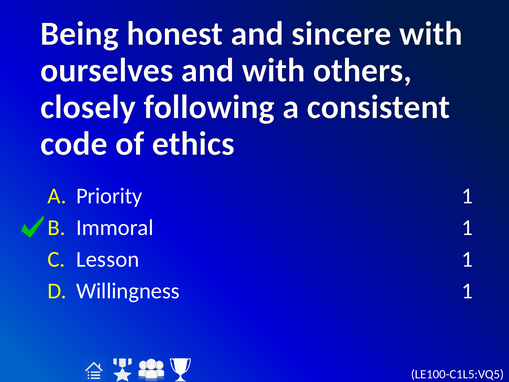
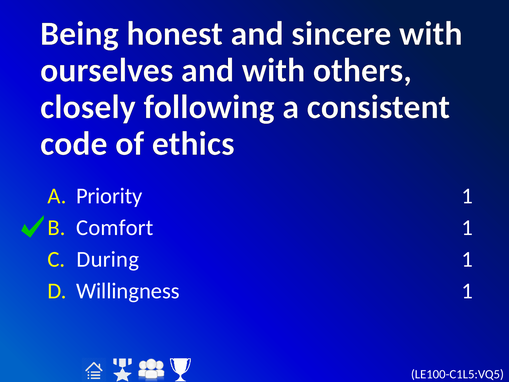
Immoral: Immoral -> Comfort (115, 228)
Lesson: Lesson -> During (108, 259)
